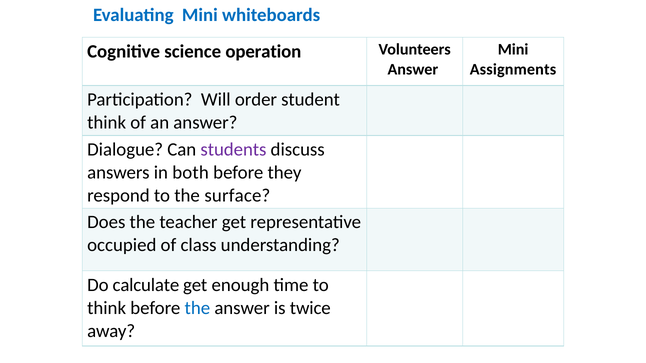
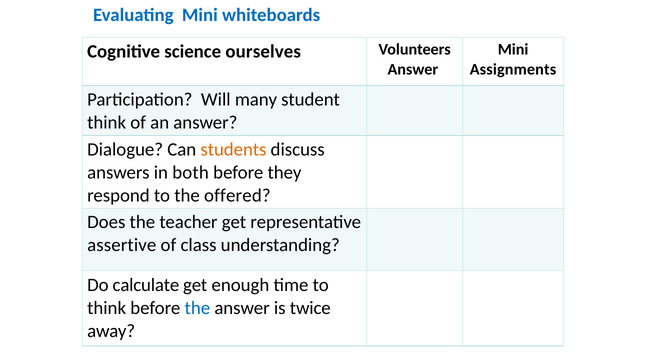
operation: operation -> ourselves (263, 51)
order: order -> many (256, 100)
students colour: purple -> orange (233, 150)
surface: surface -> offered (237, 196)
occupied: occupied -> assertive (122, 246)
